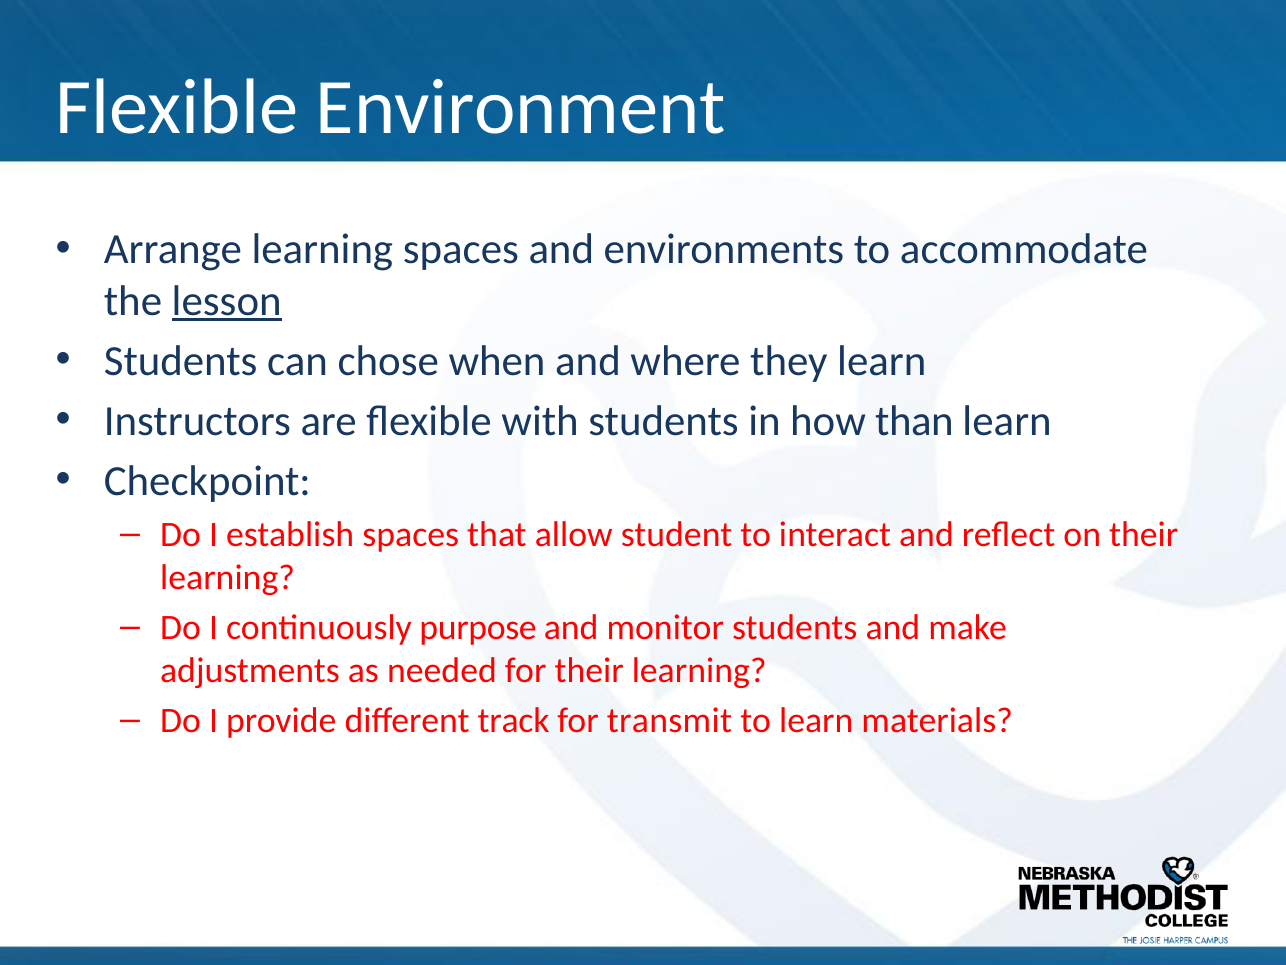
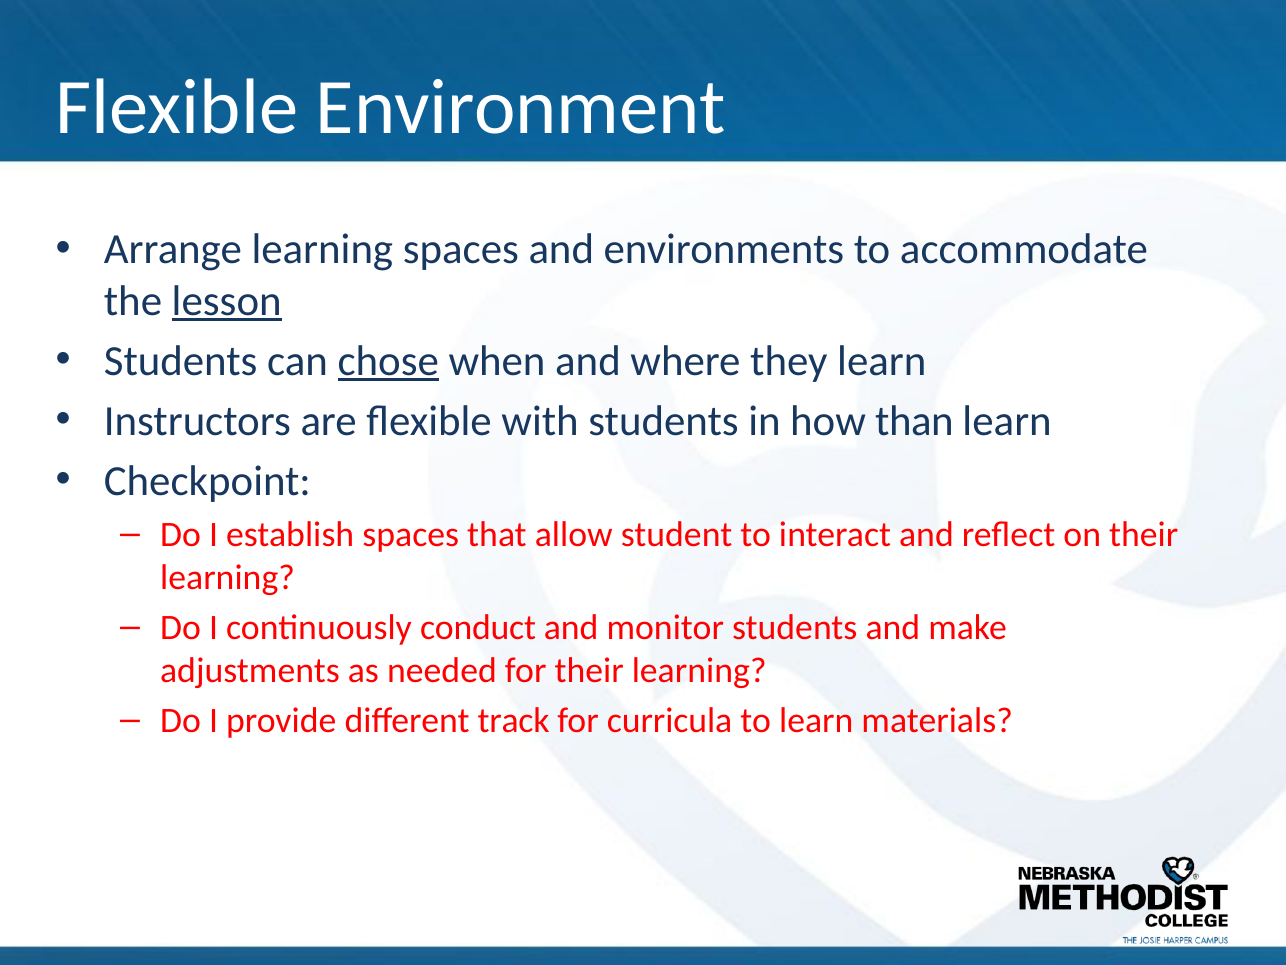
chose underline: none -> present (388, 361)
purpose: purpose -> conduct (478, 628)
transmit: transmit -> curricula (670, 721)
